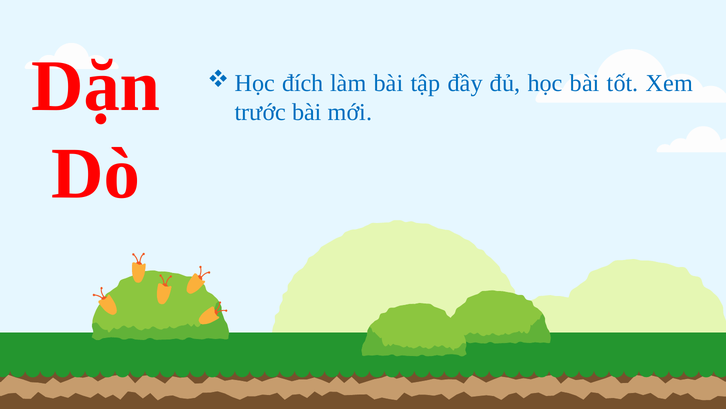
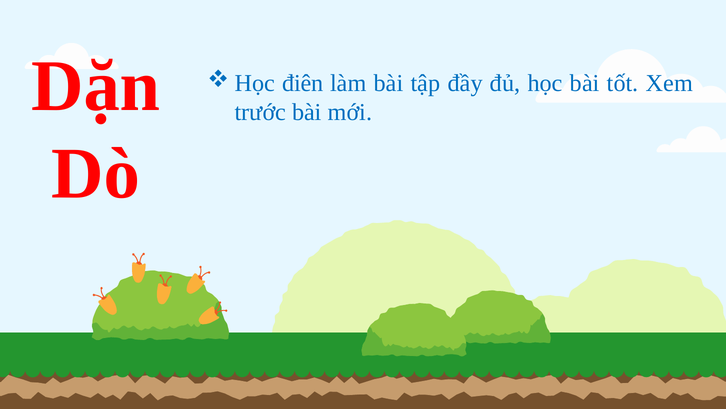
đích: đích -> điên (303, 83)
